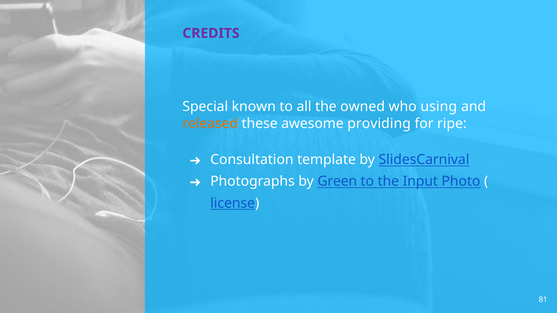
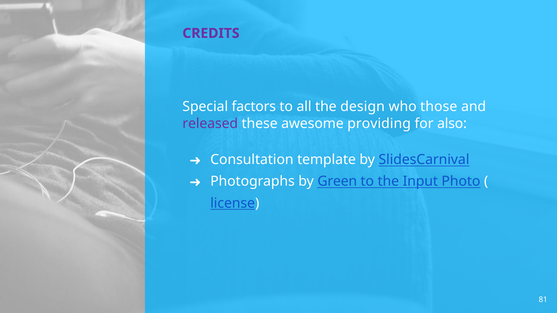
known: known -> factors (254, 107)
owned: owned -> design (363, 107)
using: using -> those (439, 107)
released colour: orange -> purple (210, 124)
ripe: ripe -> also (452, 124)
